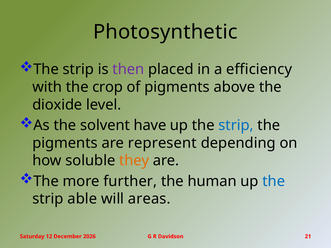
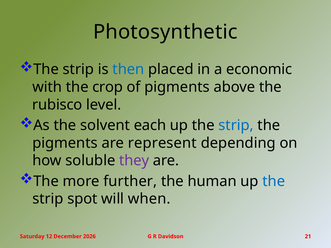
then colour: purple -> blue (128, 69)
efficiency: efficiency -> economic (259, 69)
dioxide: dioxide -> rubisco (57, 105)
have: have -> each (150, 125)
they colour: orange -> purple (134, 161)
able: able -> spot (82, 199)
areas: areas -> when (149, 199)
